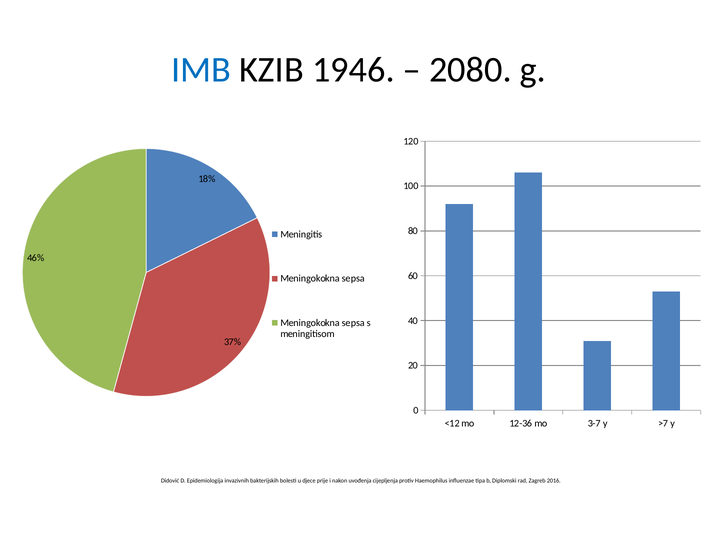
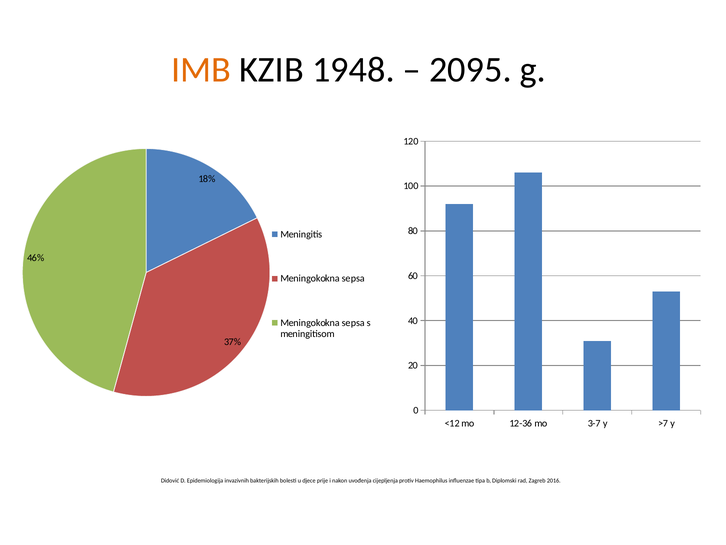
IMB colour: blue -> orange (201, 70)
1946: 1946 -> 1948 (353, 70)
2080: 2080 -> 2095 (470, 70)
